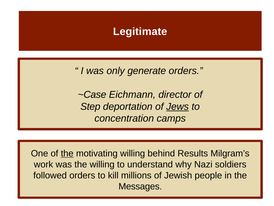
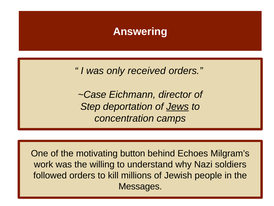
Legitimate: Legitimate -> Answering (140, 32)
generate: generate -> received (147, 71)
the underline: present -> none (67, 153)
motivating willing: willing -> button (133, 153)
Results: Results -> Echoes (193, 153)
